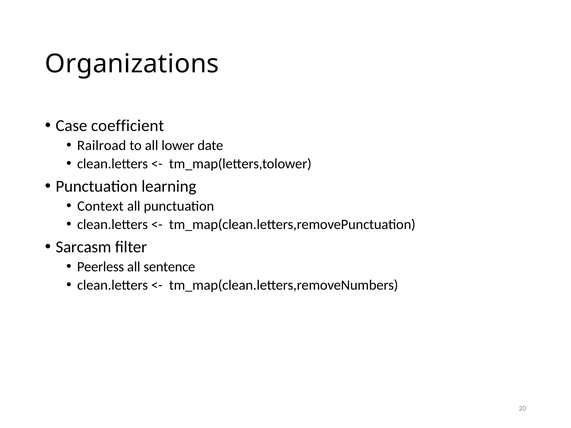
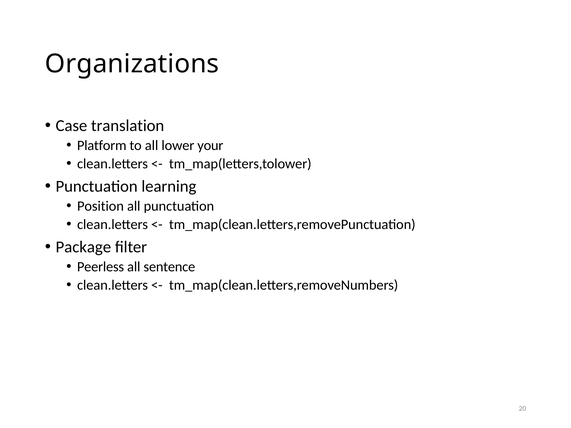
coefficient: coefficient -> translation (128, 126)
Railroad: Railroad -> Platform (102, 145)
date: date -> your (210, 145)
Context: Context -> Position (100, 206)
Sarcasm: Sarcasm -> Package (83, 247)
